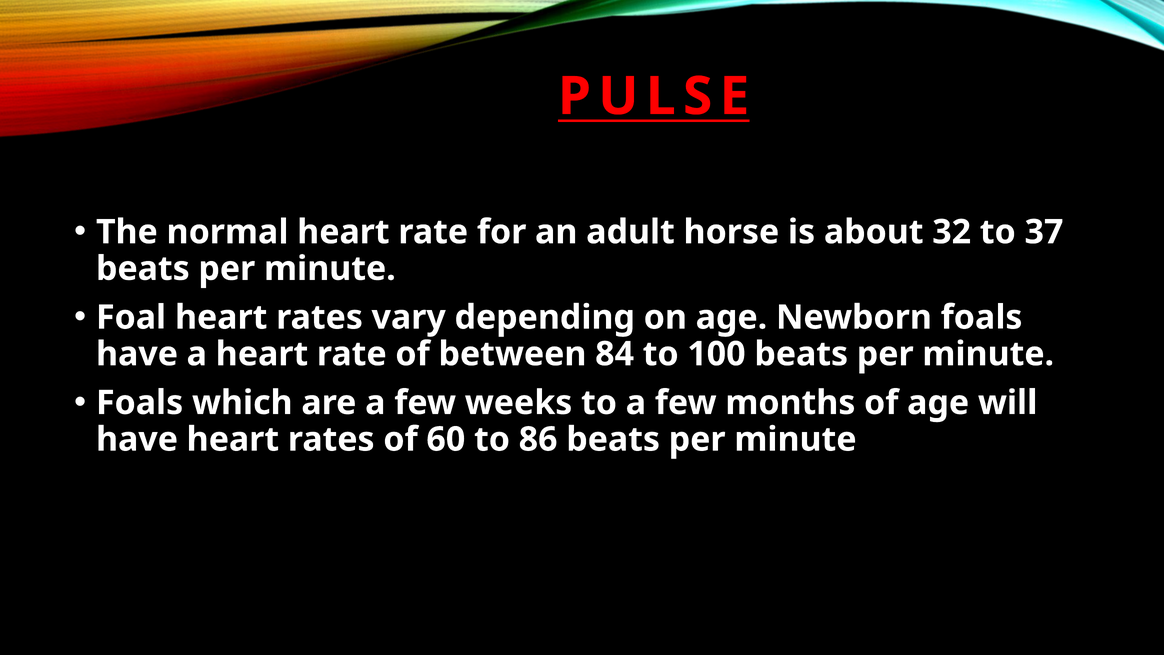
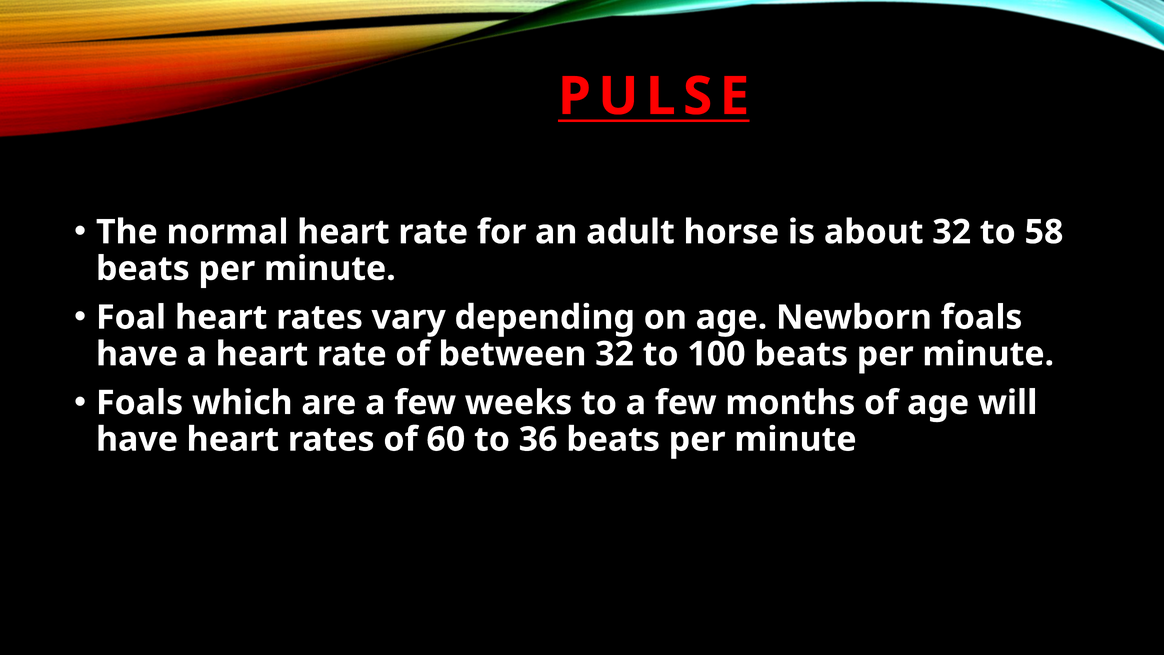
37: 37 -> 58 (1044, 232)
between 84: 84 -> 32 (615, 354)
86: 86 -> 36 (538, 439)
